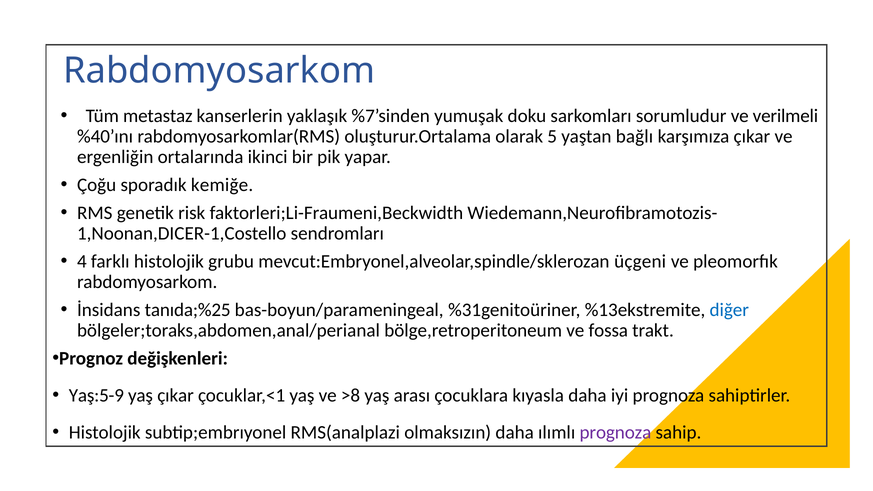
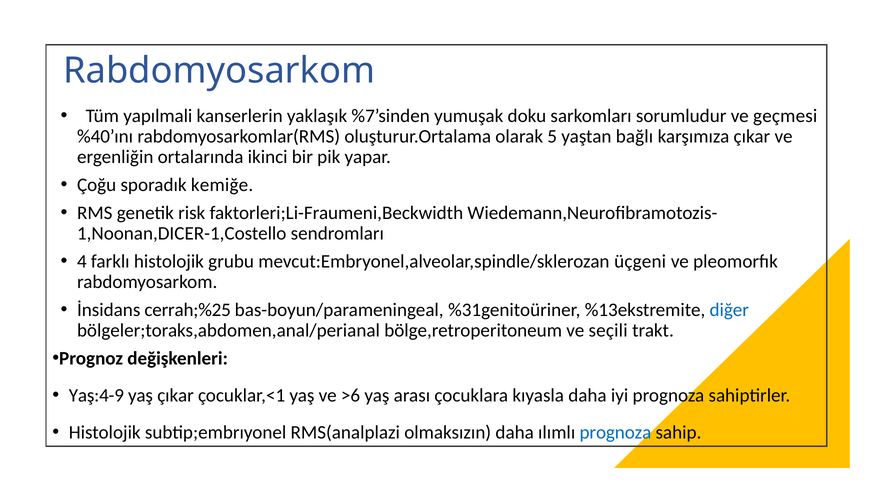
metastaz: metastaz -> yapılmali (158, 116)
verilmeli: verilmeli -> geçmesi (785, 116)
tanıda;%25: tanıda;%25 -> cerrah;%25 (188, 310)
fossa: fossa -> seçili (608, 331)
Yaş:5-9: Yaş:5-9 -> Yaş:4-9 (96, 395)
>8: >8 -> >6 (351, 395)
prognoza colour: purple -> blue (615, 432)
